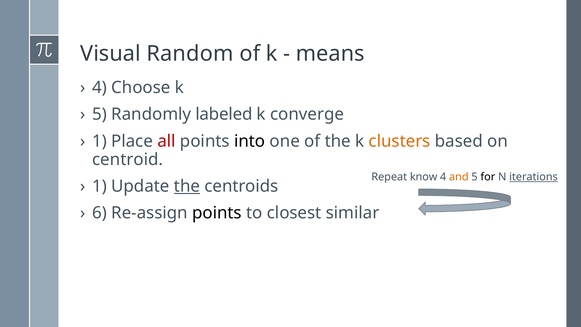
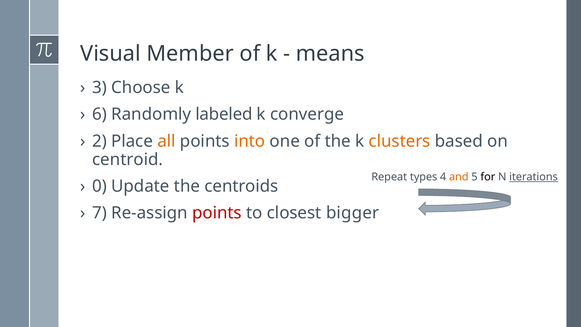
Random: Random -> Member (190, 53)
4: 4 -> 3 (99, 88)
5: 5 -> 6 (99, 114)
1: 1 -> 2 (99, 141)
all colour: red -> orange (166, 141)
into colour: black -> orange (250, 141)
know: know -> types (424, 177)
1: 1 -> 0 (99, 186)
the underline: present -> none (187, 186)
6: 6 -> 7 (99, 213)
points colour: black -> red (217, 213)
similar: similar -> bigger (353, 213)
